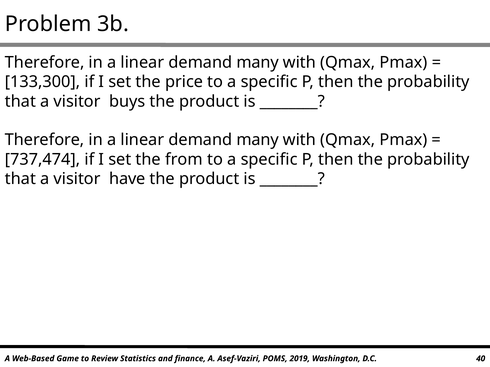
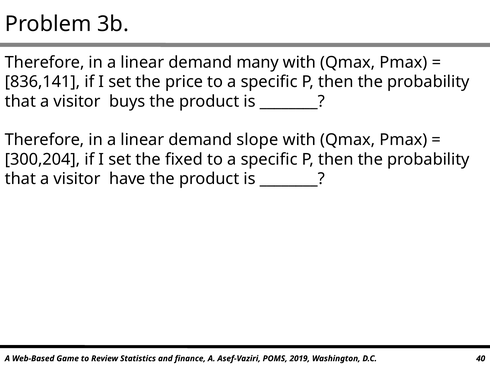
133,300: 133,300 -> 836,141 (43, 82)
many: many -> slope (257, 140)
737,474: 737,474 -> 300,204 (43, 160)
from: from -> fixed (184, 160)
